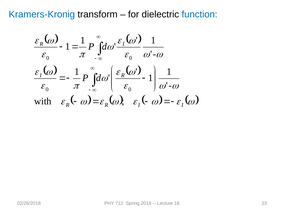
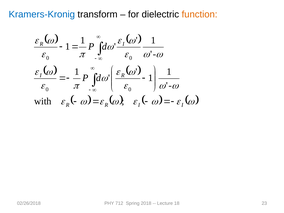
function colour: blue -> orange (200, 14)
